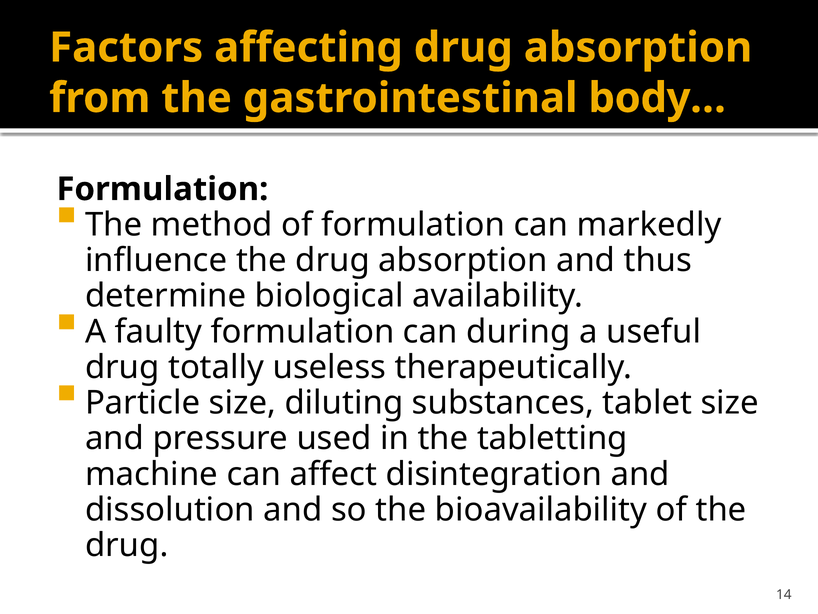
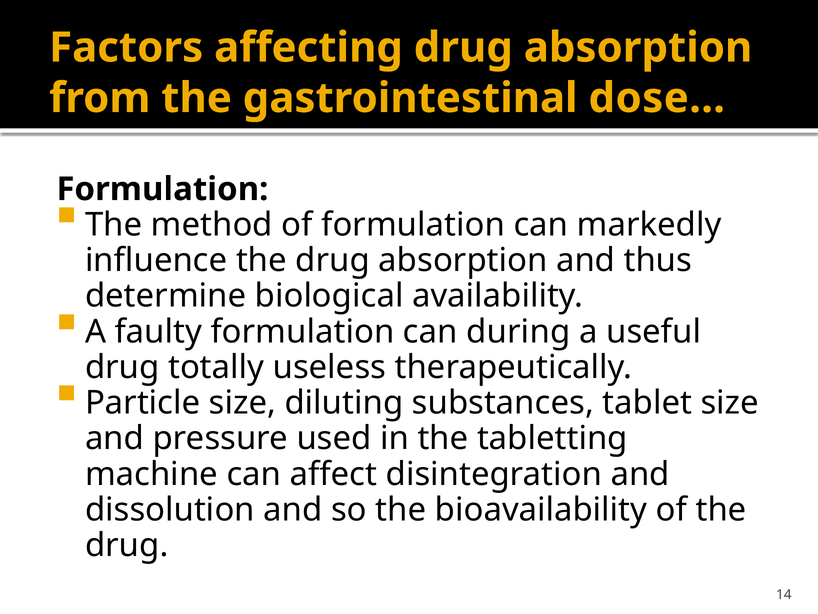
body…: body… -> dose… (657, 98)
